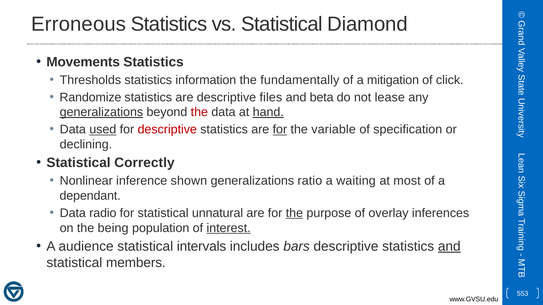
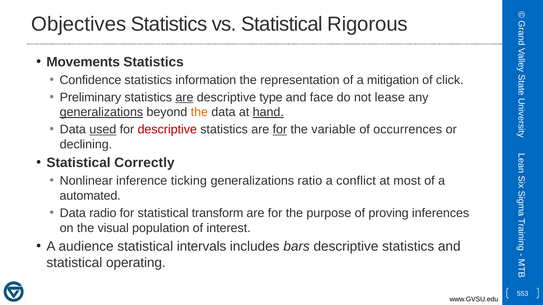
Erroneous: Erroneous -> Objectives (79, 24)
Diamond: Diamond -> Rigorous (367, 24)
Thresholds: Thresholds -> Confidence (90, 80)
fundamentally: fundamentally -> representation (300, 80)
Randomize: Randomize -> Preliminary (90, 97)
are underline: none -> present (184, 97)
files: files -> type (271, 97)
beta: beta -> face (322, 97)
the colour: red -> orange (199, 112)
specification: specification -> occurrences (408, 130)
shown: shown -> ticking (189, 181)
waiting: waiting -> conflict (356, 181)
dependant: dependant -> automated (90, 196)
unnatural: unnatural -> transform (218, 213)
the underline: present -> none (294, 213)
overlay: overlay -> proving (389, 213)
being: being -> visual (113, 228)
interest underline: present -> none (229, 228)
and underline: present -> none (449, 247)
members: members -> operating (136, 263)
